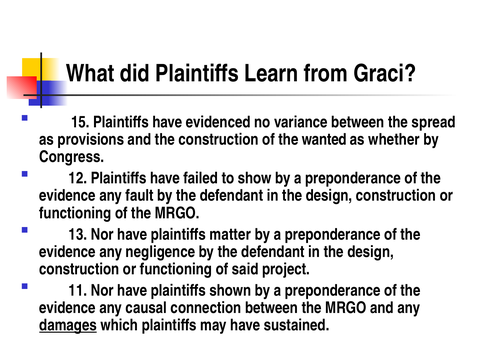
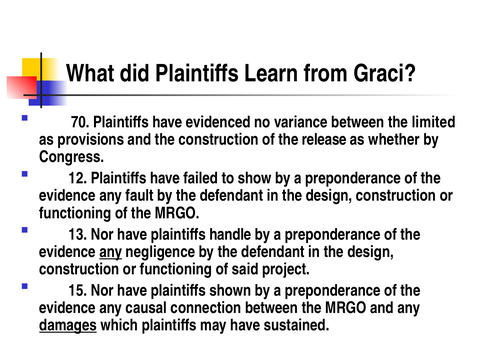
15: 15 -> 70 (80, 122)
spread: spread -> limited (434, 122)
wanted: wanted -> release (324, 140)
matter: matter -> handle (230, 235)
any underline: none -> present (111, 252)
11: 11 -> 15 (78, 291)
